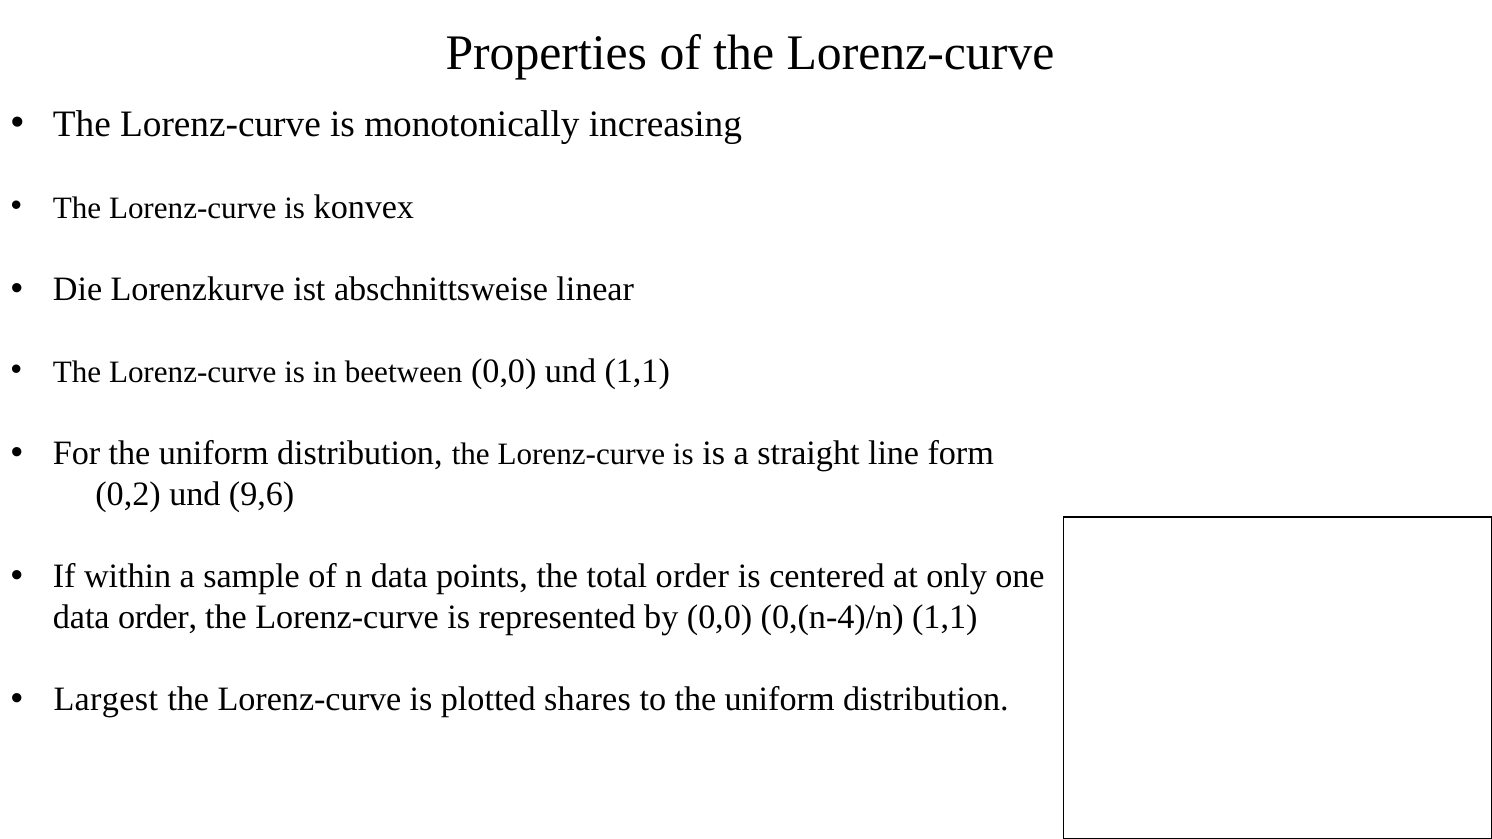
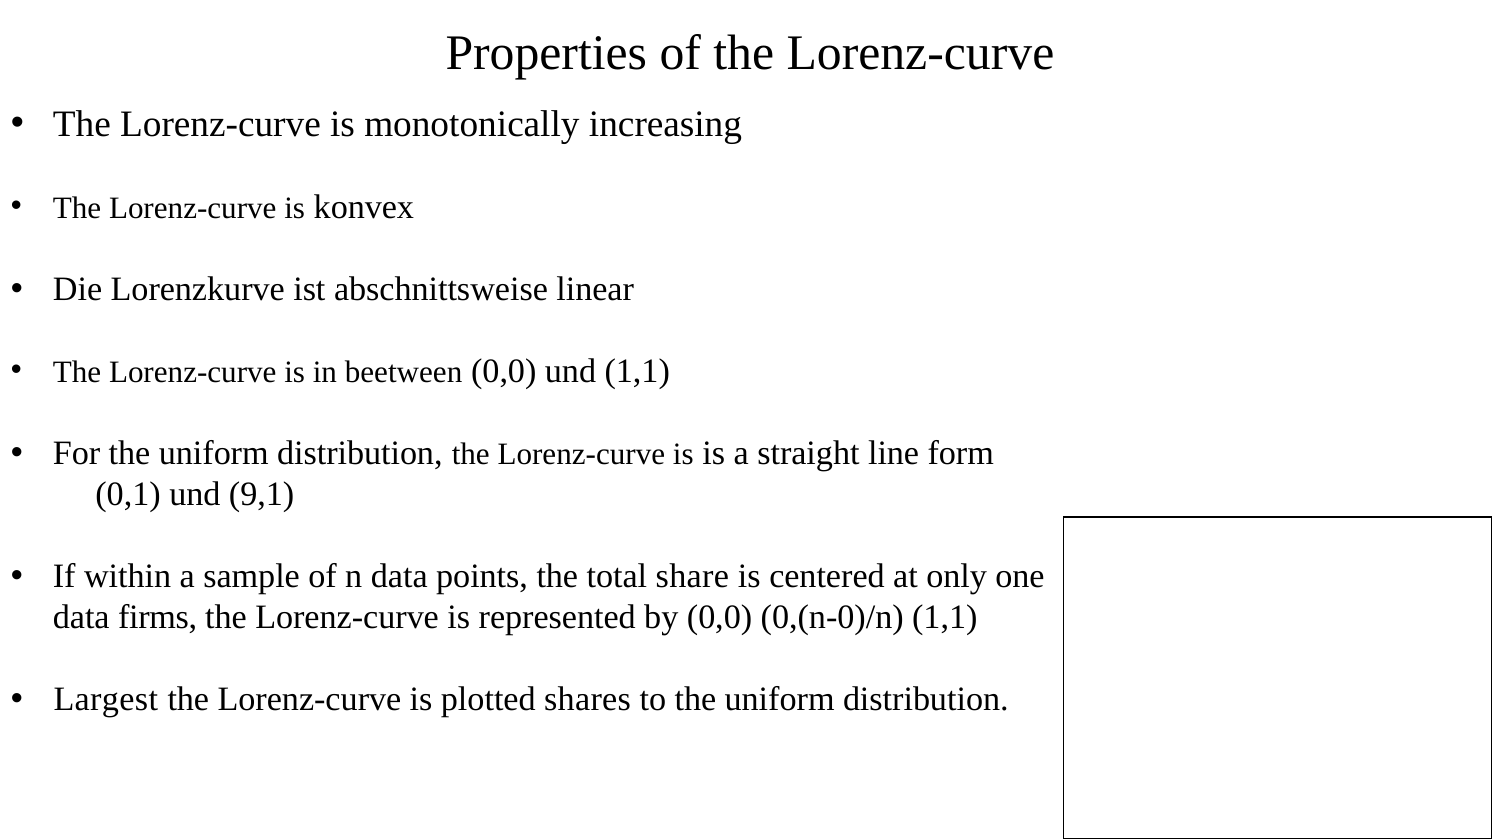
0,2: 0,2 -> 0,1 (128, 495)
9,6: 9,6 -> 9,1 (262, 495)
total order: order -> share (692, 577)
data order: order -> firms (158, 618)
0,(n-4)/n: 0,(n-4)/n -> 0,(n-0)/n (832, 618)
